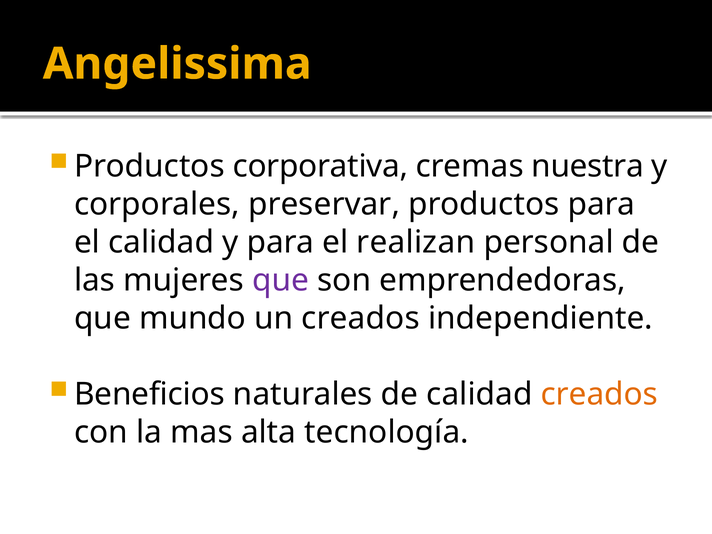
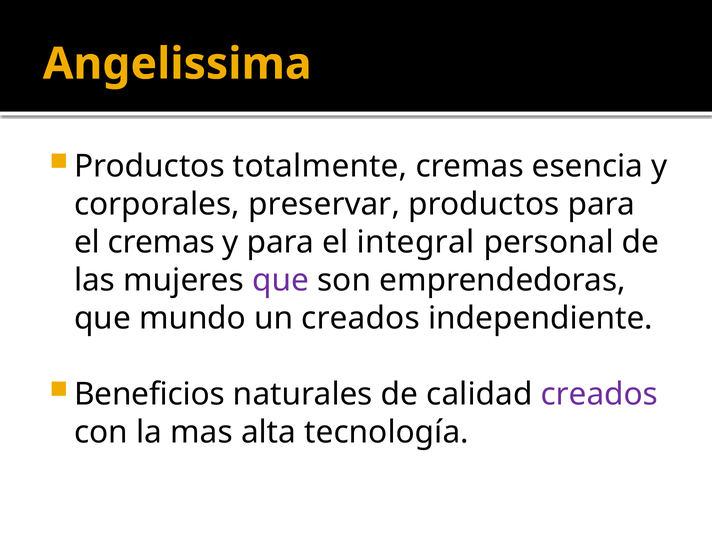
corporativa: corporativa -> totalmente (320, 167)
nuestra: nuestra -> esencia (587, 167)
el calidad: calidad -> cremas (161, 243)
realizan: realizan -> integral (416, 243)
creados colour: orange -> purple (599, 394)
